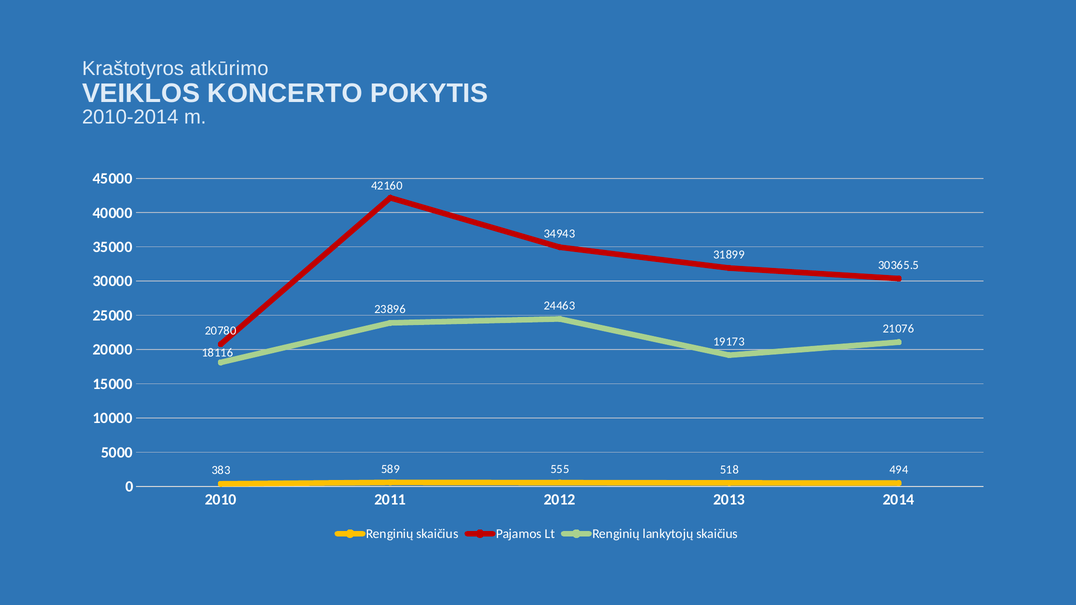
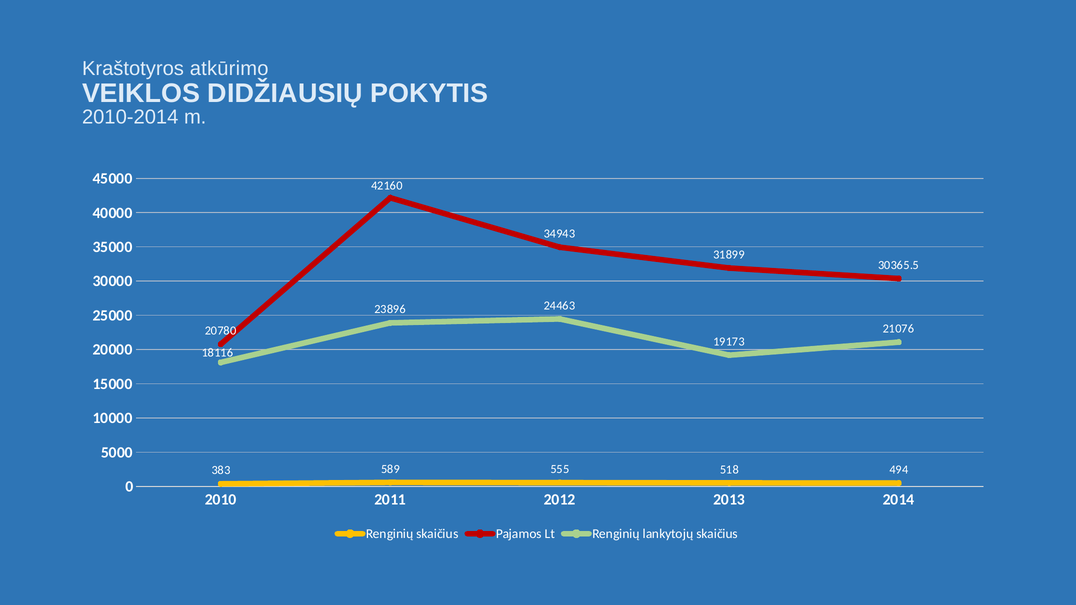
KONCERTO: KONCERTO -> DIDŽIAUSIŲ (285, 93)
